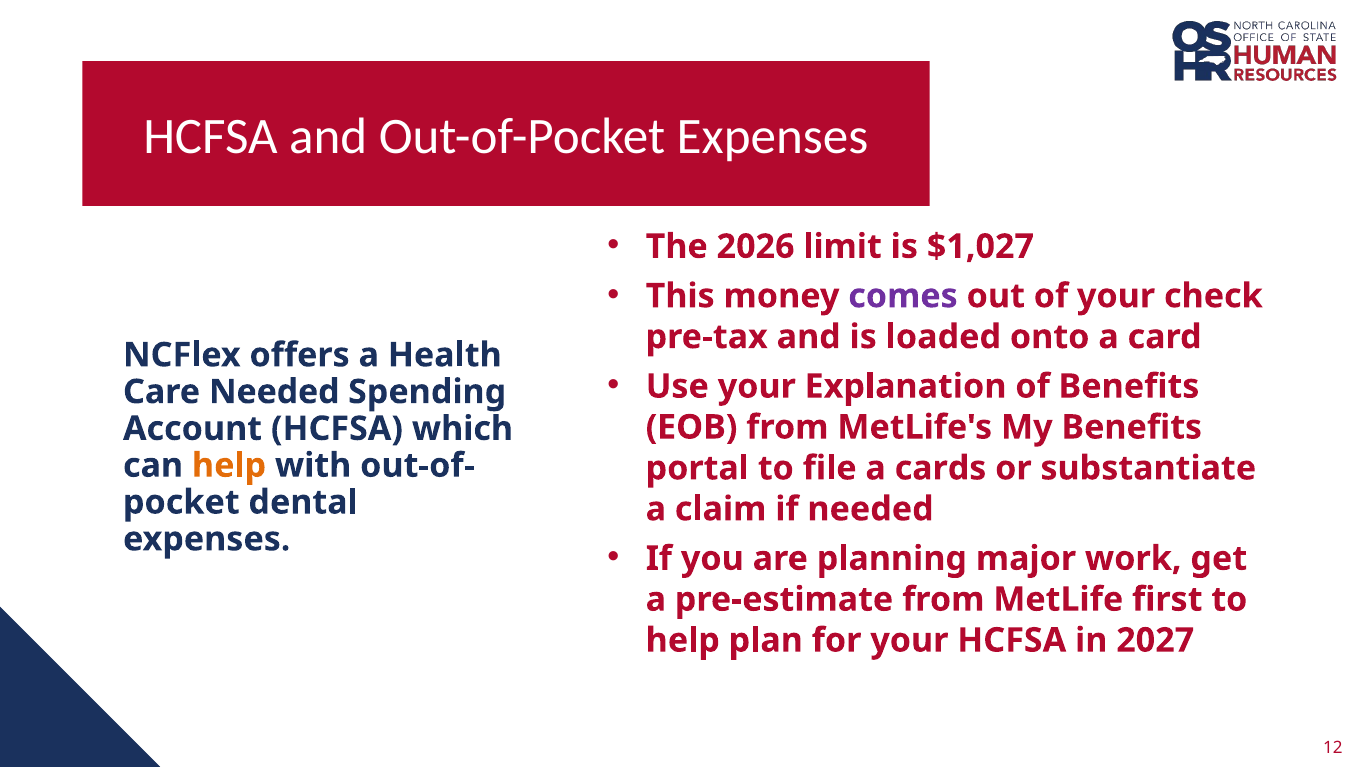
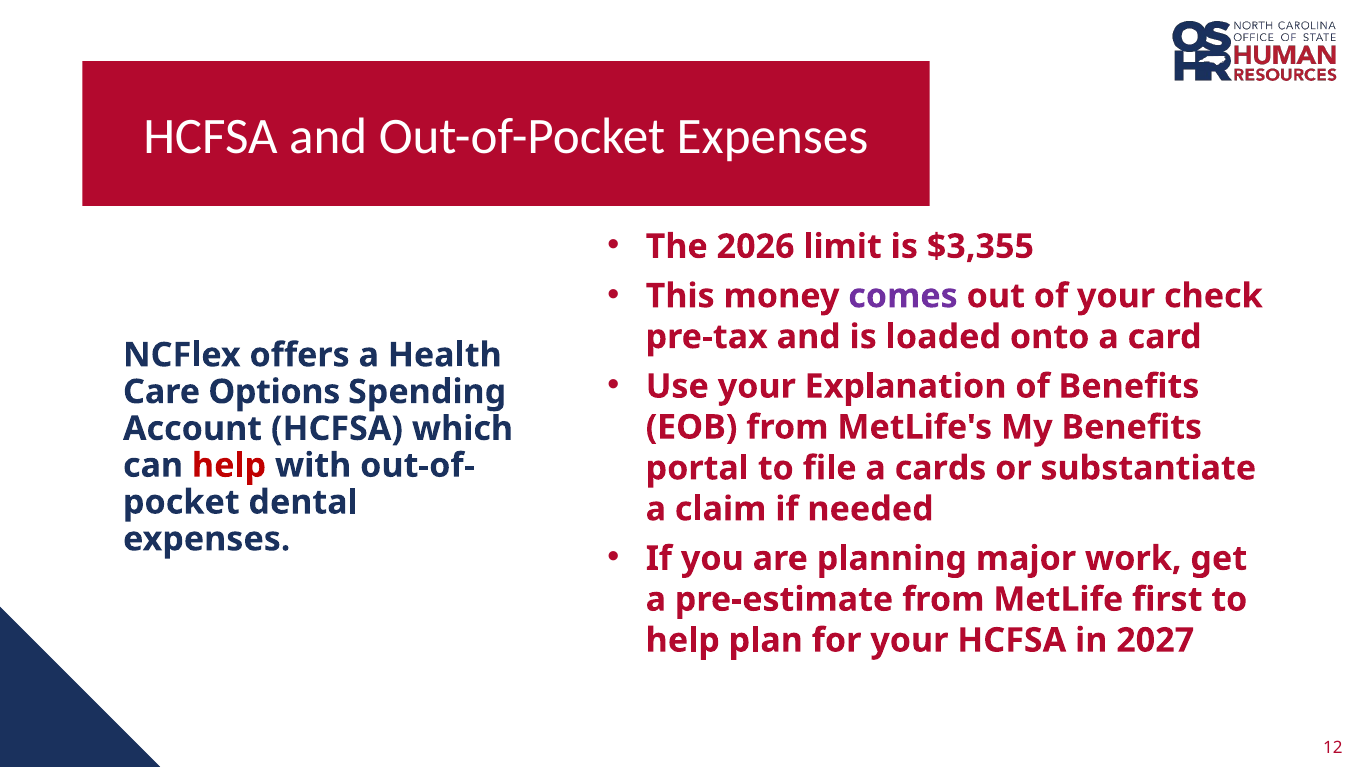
$1,027: $1,027 -> $3,355 (980, 246)
Care Needed: Needed -> Options (274, 392)
help colour: orange -> red (229, 465)
